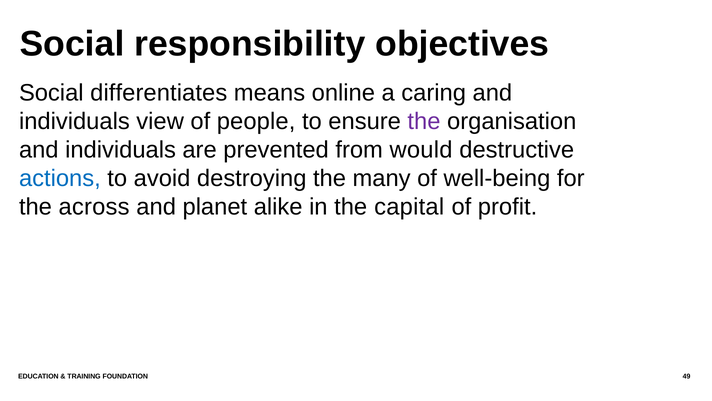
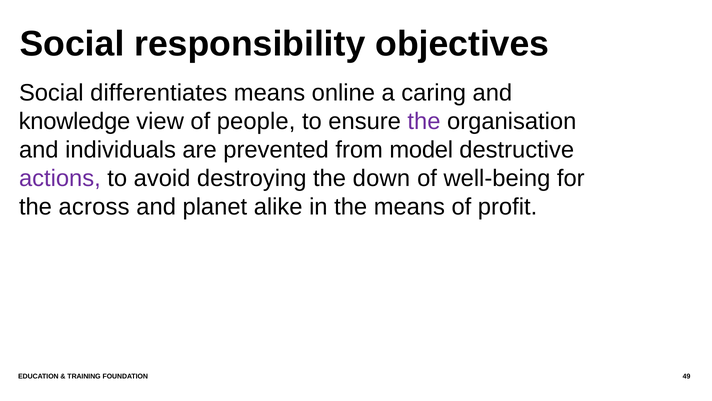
individuals: individuals -> knowledge (75, 121)
would: would -> model (421, 150)
actions colour: blue -> purple (60, 178)
many: many -> down (381, 178)
the capital: capital -> means (409, 207)
